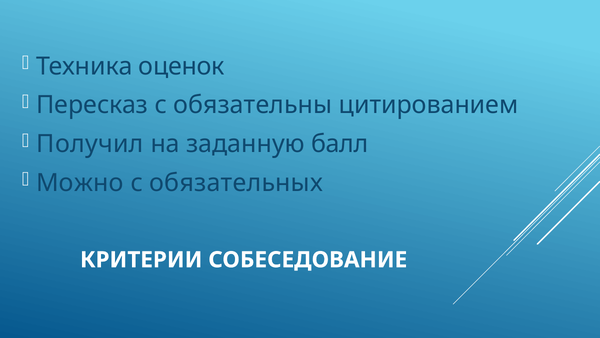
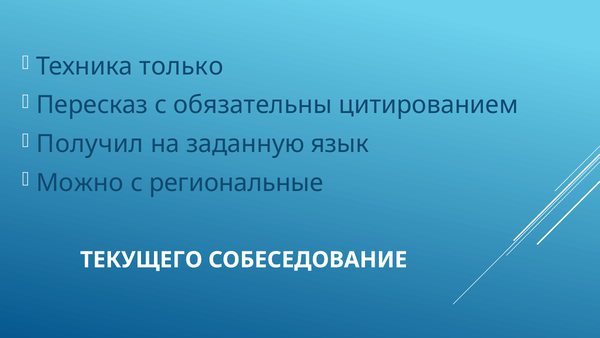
оценок: оценок -> только (181, 66)
балл: балл -> язык (340, 144)
обязательных: обязательных -> региональные (236, 183)
КРИТЕРИИ: КРИТЕРИИ -> ТЕКУЩЕГО (141, 259)
